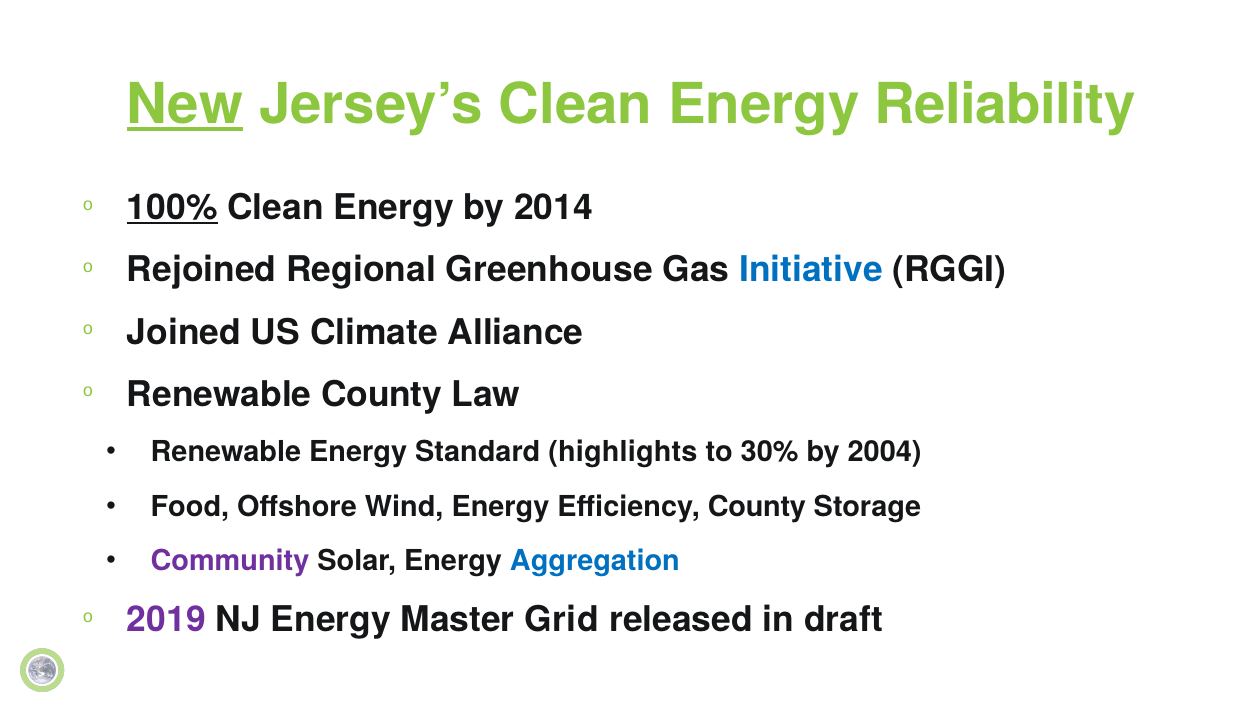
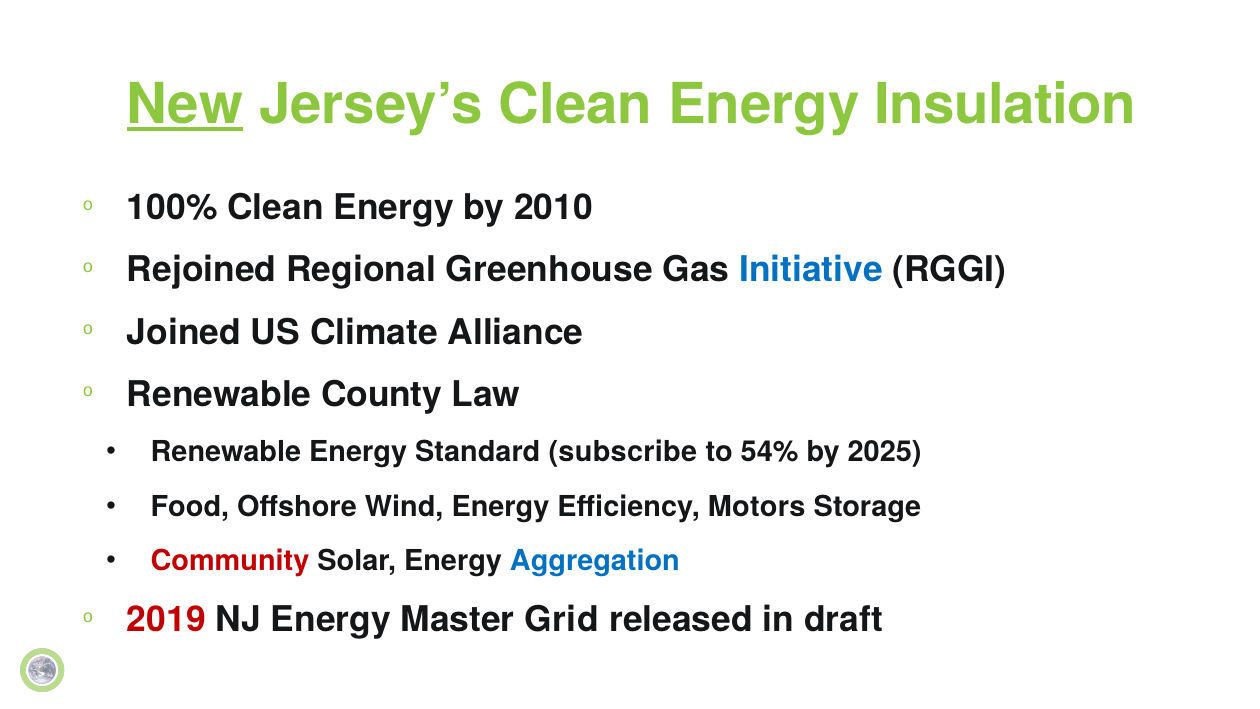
Reliability: Reliability -> Insulation (1005, 105)
100% underline: present -> none (172, 208)
2014: 2014 -> 2010 (554, 208)
highlights: highlights -> subscribe (623, 452)
30%: 30% -> 54% (770, 452)
2004: 2004 -> 2025 (885, 452)
Efficiency County: County -> Motors (757, 507)
Community colour: purple -> red (230, 561)
2019 colour: purple -> red (166, 620)
